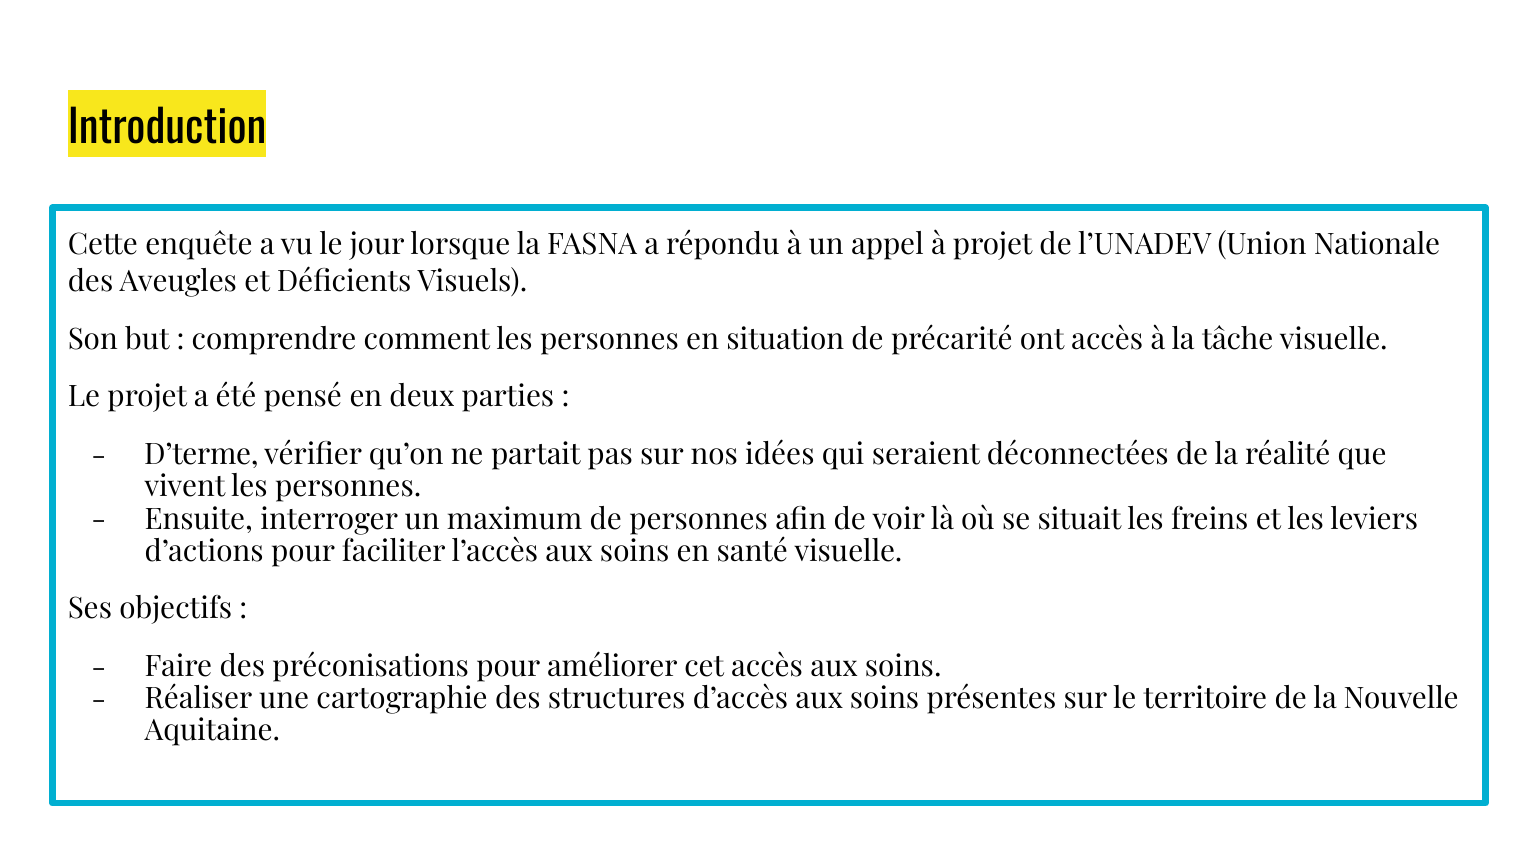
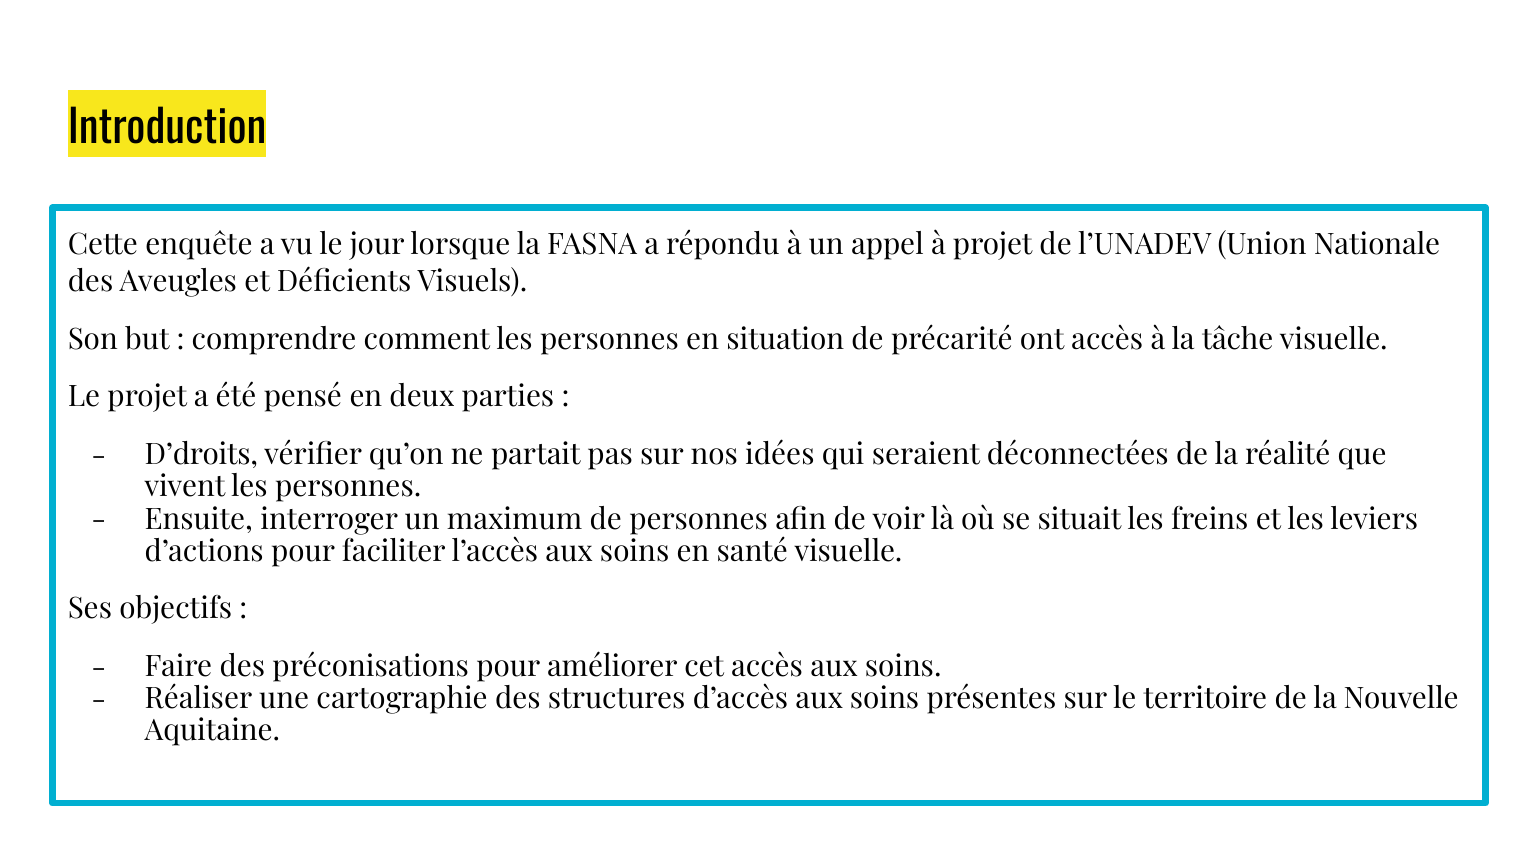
D’terme: D’terme -> D’droits (201, 455)
